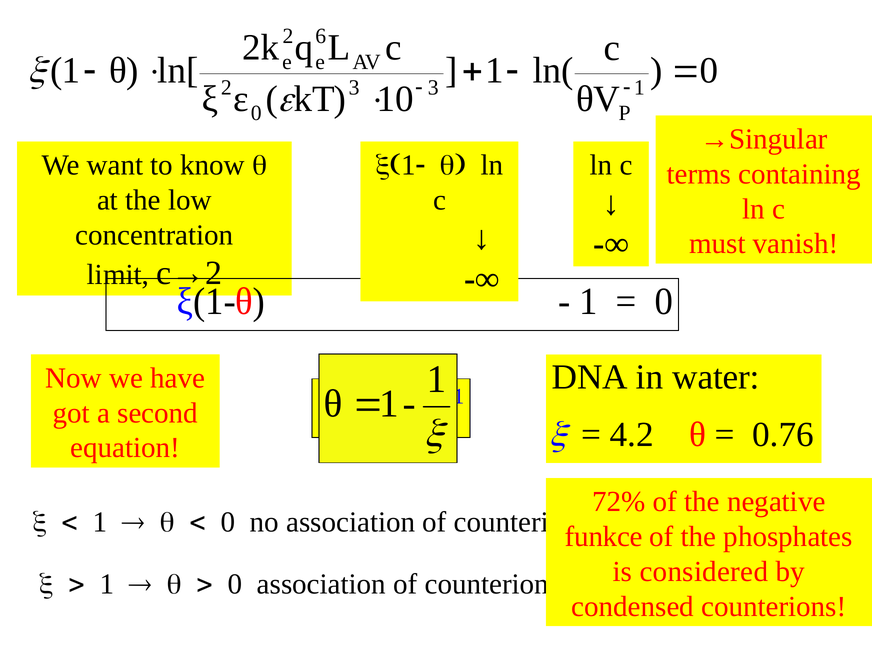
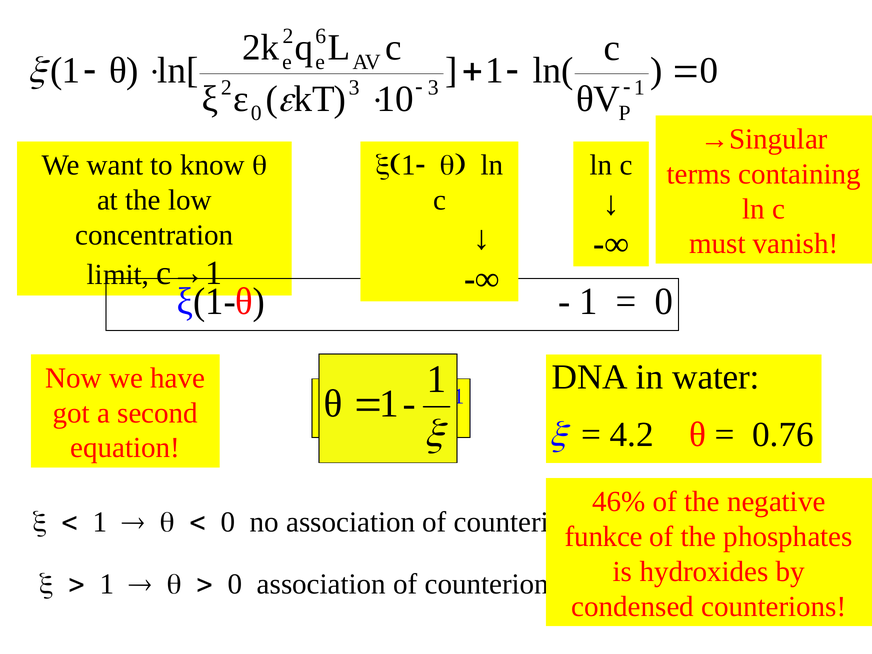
c→2: c→2 -> c→1 (189, 273)
72%: 72% -> 46% (619, 502)
considered: considered -> hydroxides (704, 572)
